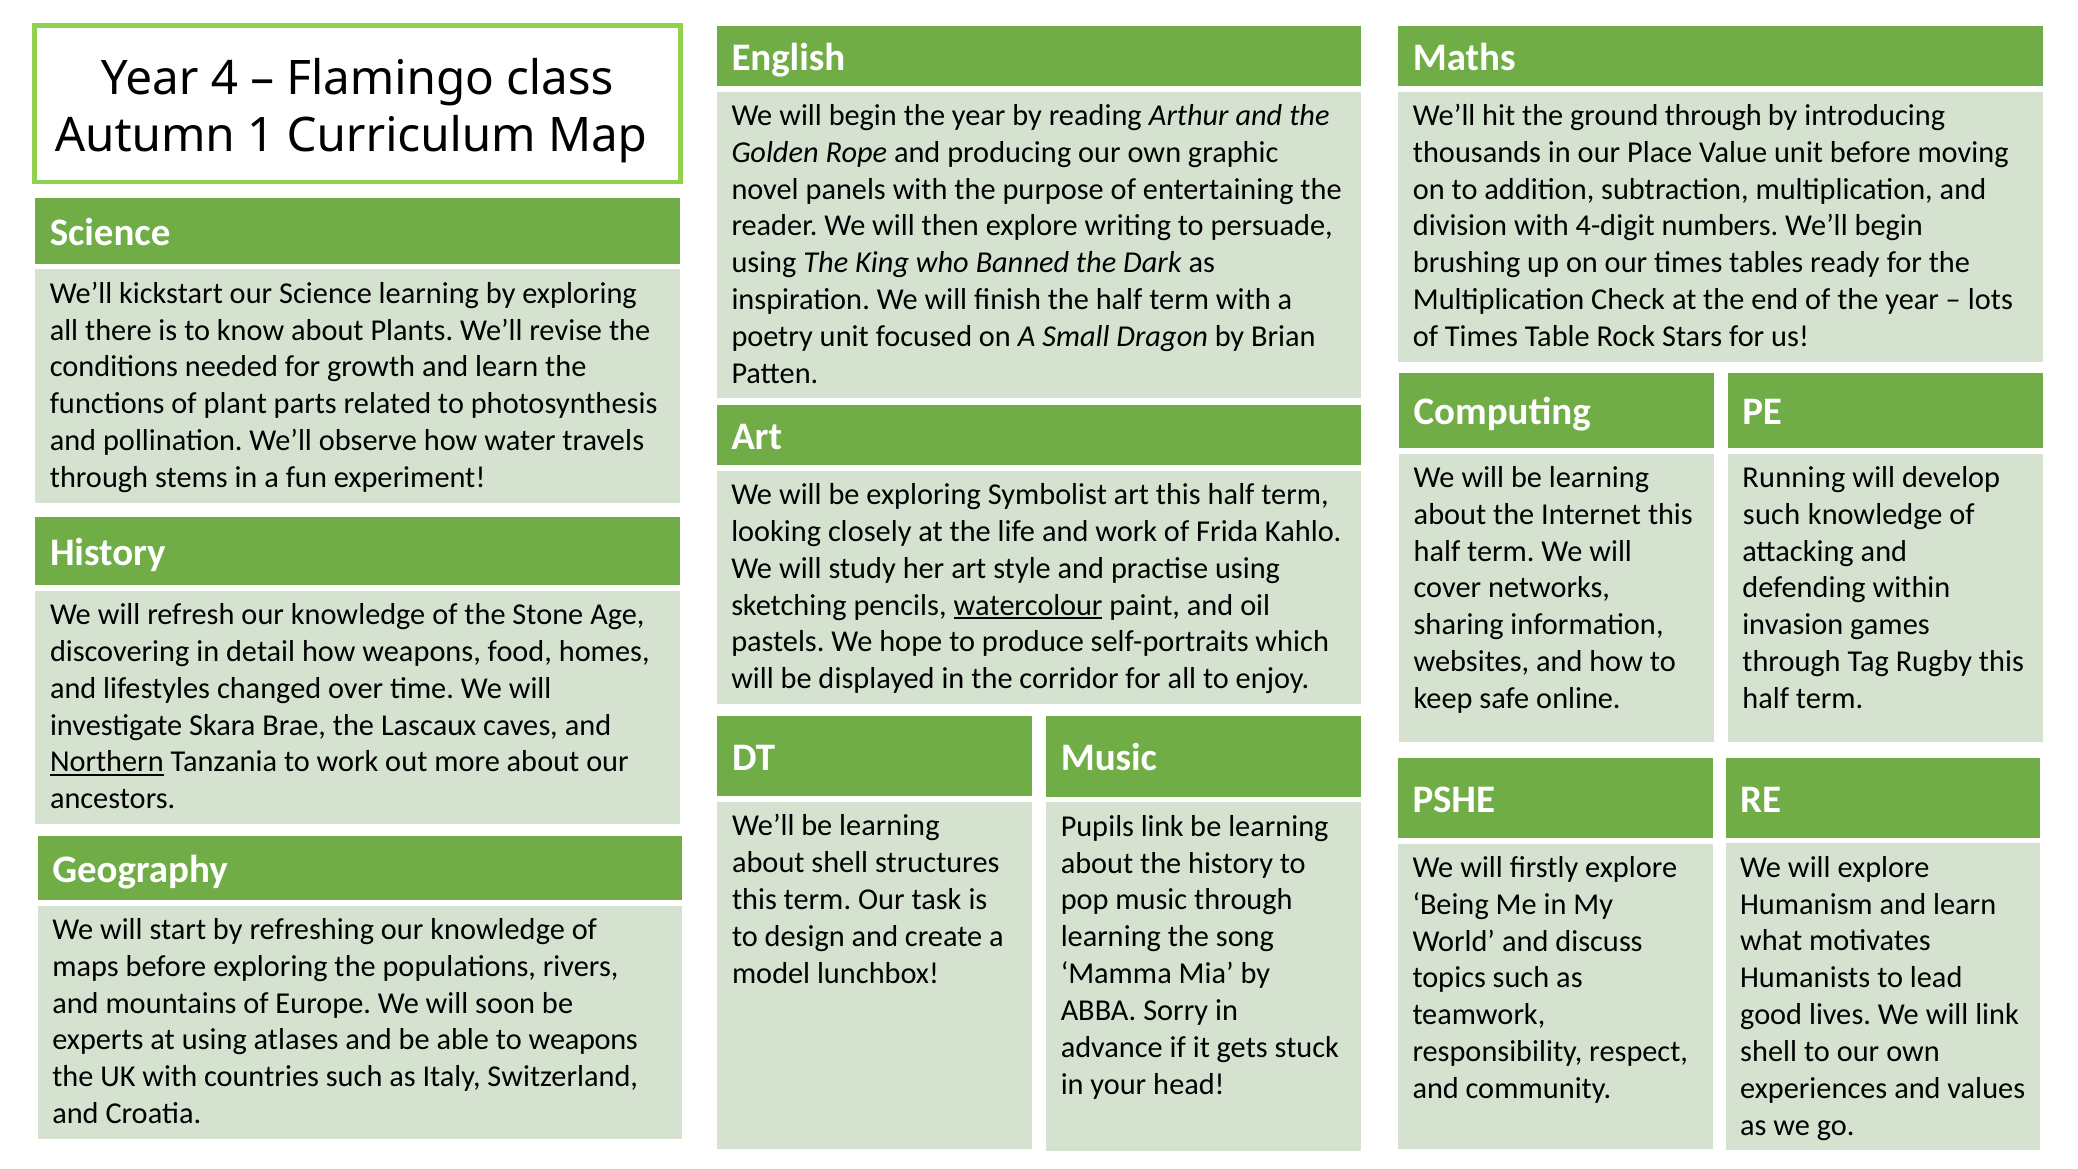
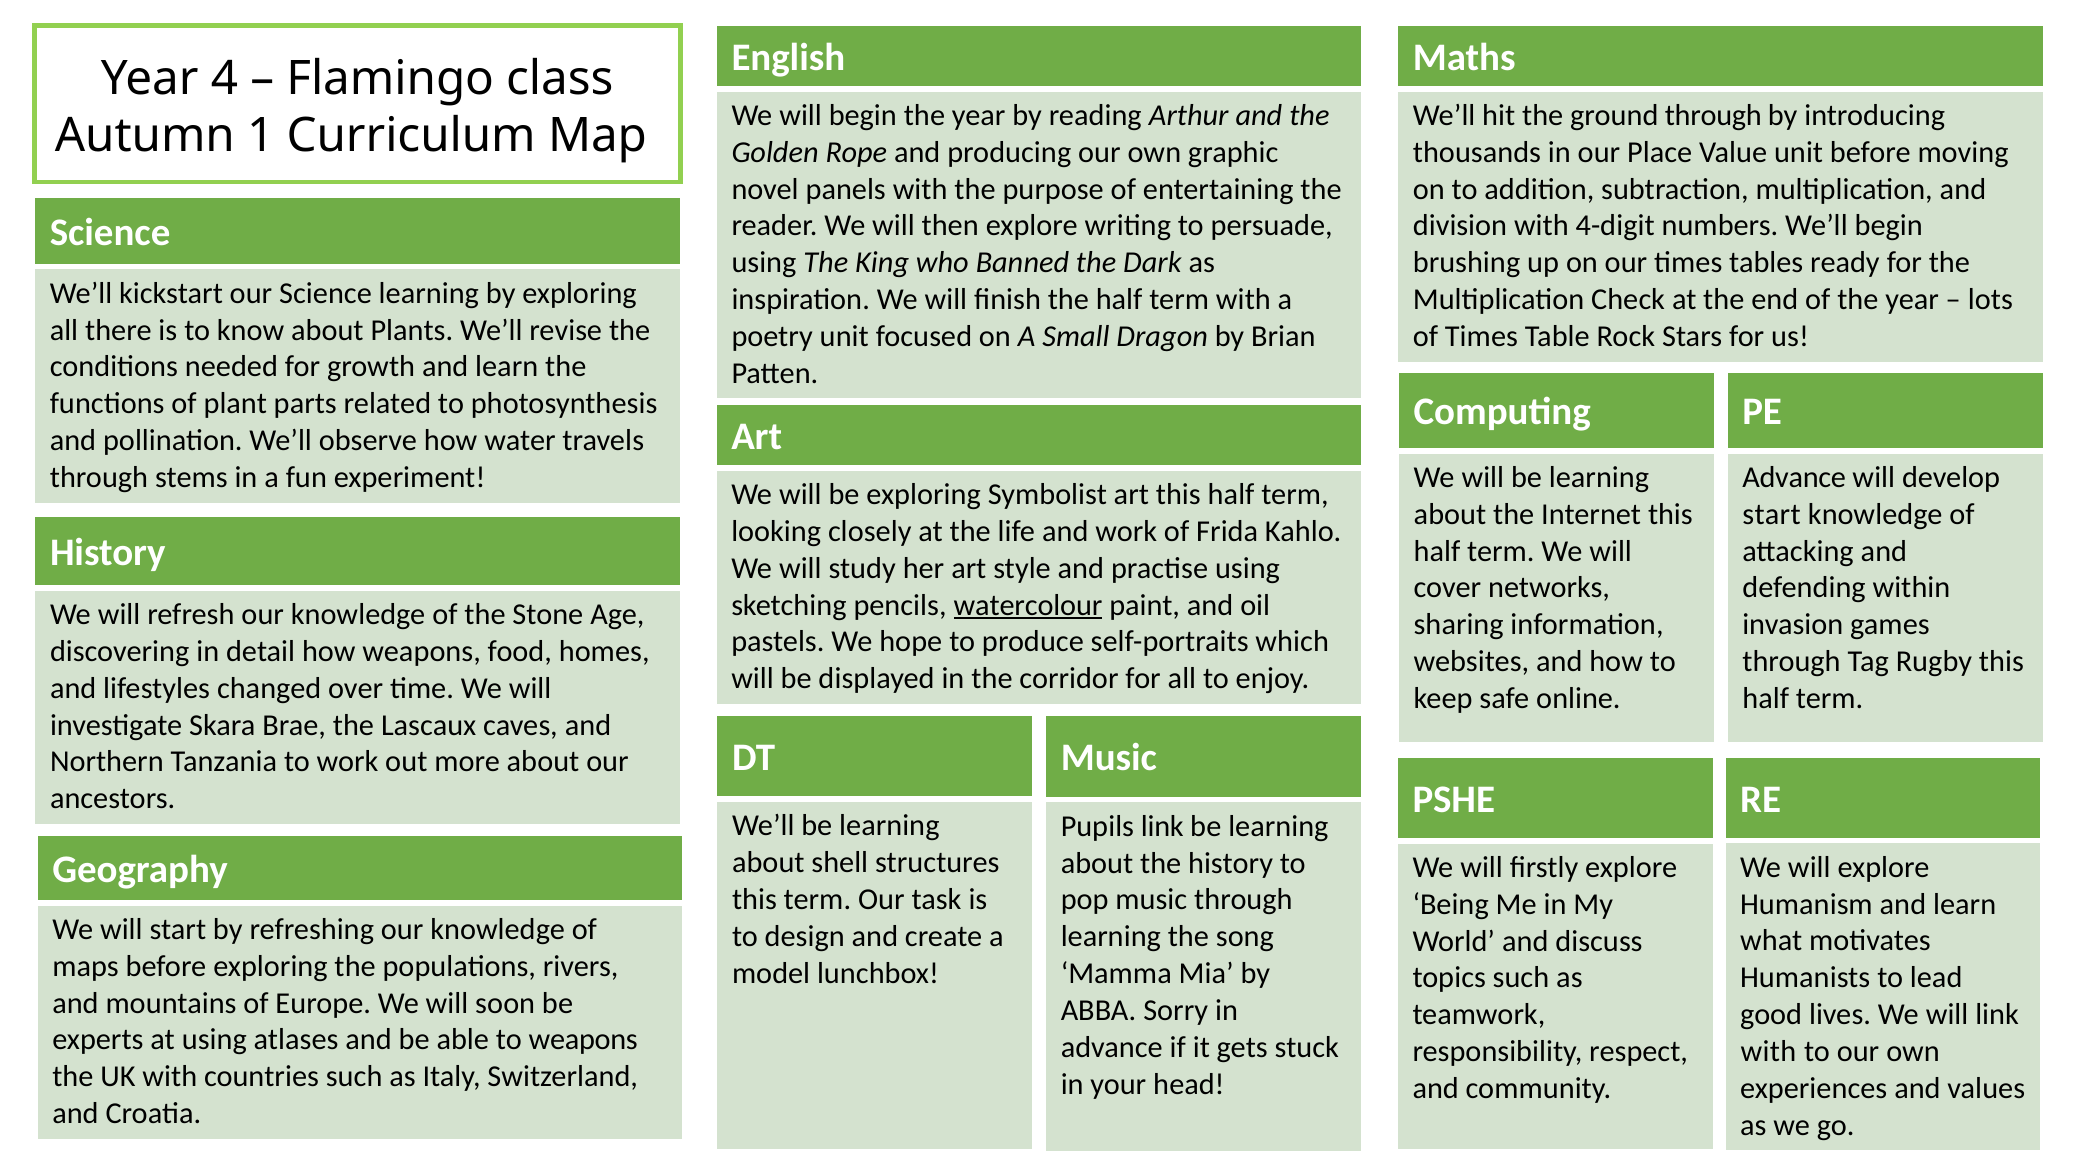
Running: Running -> Advance (1794, 477)
such: such -> start (1772, 514)
Northern underline: present -> none (107, 762)
shell: shell -> with (1769, 1051)
